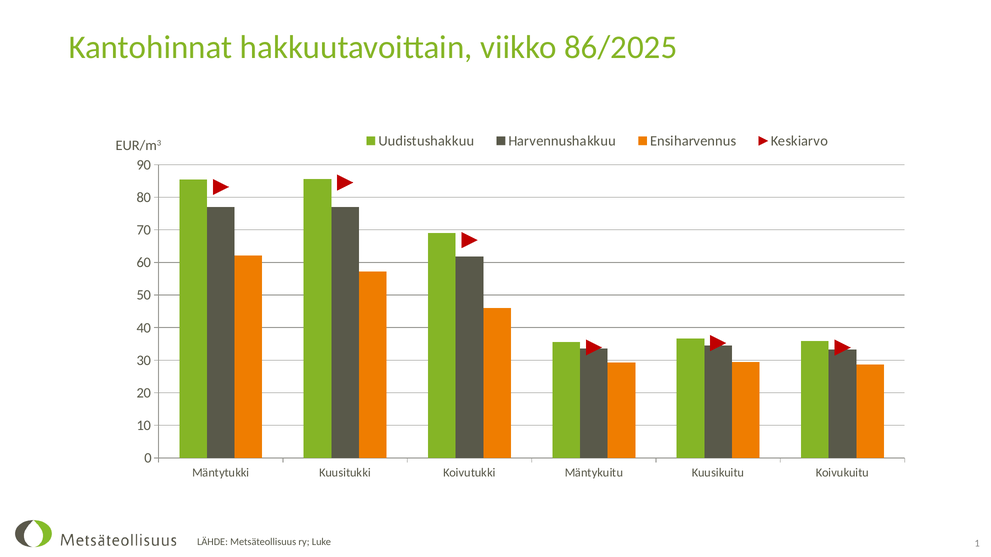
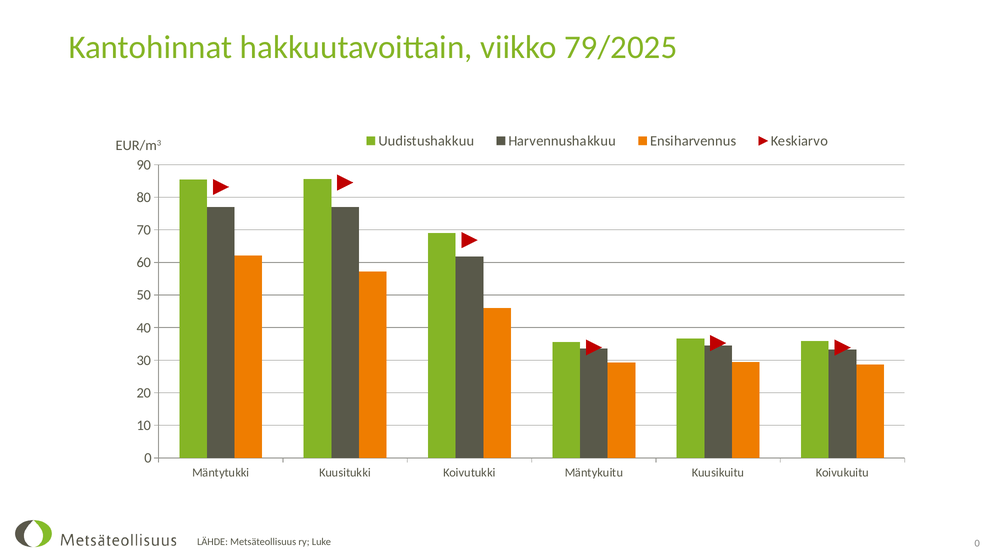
86/2025: 86/2025 -> 79/2025 (621, 48)
1: 1 -> 0 (977, 544)
